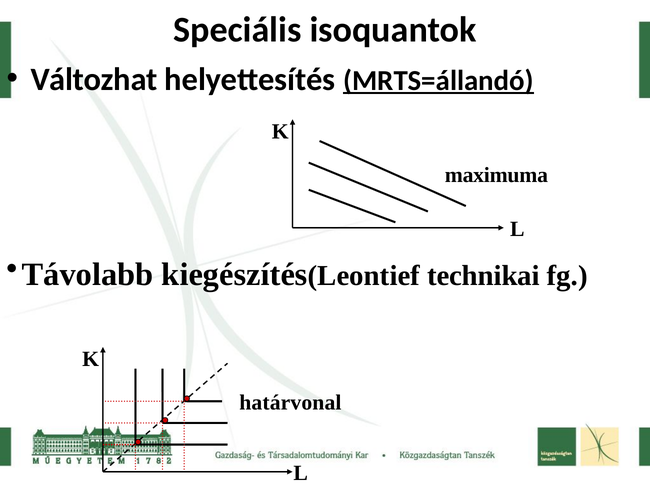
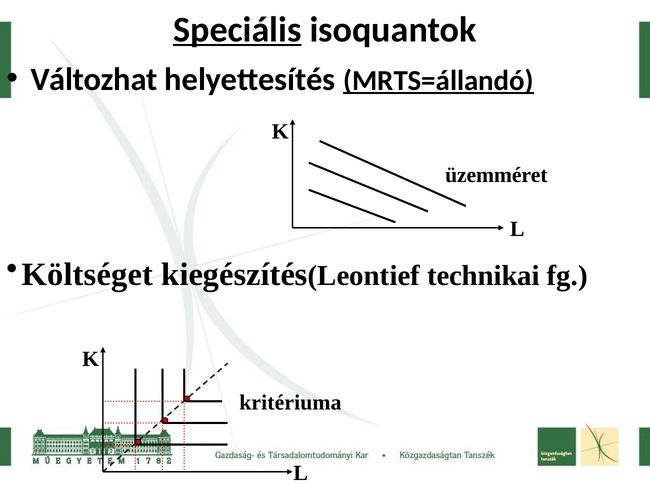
Speciális underline: none -> present (237, 30)
maximuma: maximuma -> üzemméret (496, 175)
Távolabb: Távolabb -> Költséget (87, 274)
határvonal: határvonal -> kritériuma (290, 402)
